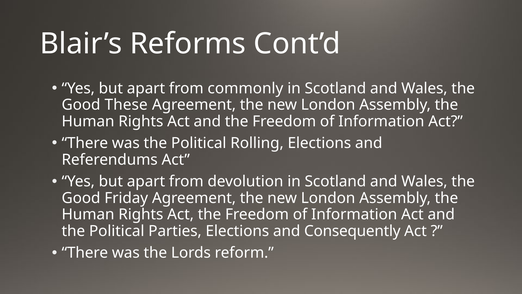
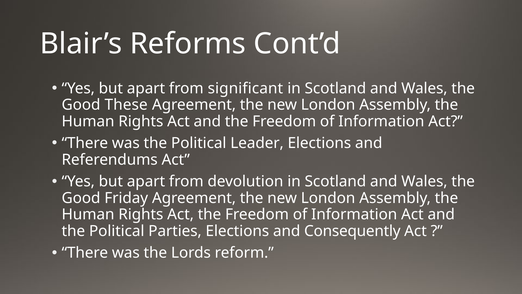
commonly: commonly -> significant (245, 88)
Rolling: Rolling -> Leader (257, 143)
